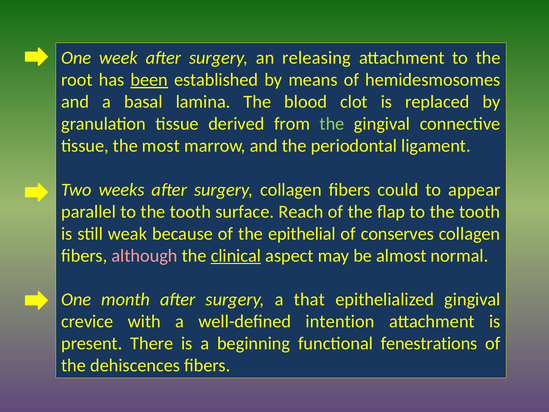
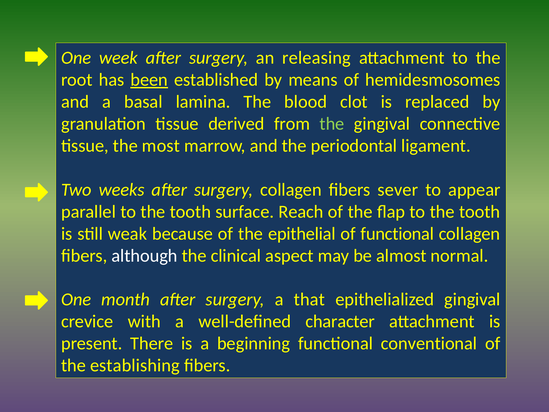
could: could -> sever (398, 190)
of conserves: conserves -> functional (397, 234)
although colour: pink -> white (144, 255)
clinical underline: present -> none (236, 255)
intention: intention -> character (340, 321)
fenestrations: fenestrations -> conventional (429, 343)
dehiscences: dehiscences -> establishing (135, 365)
